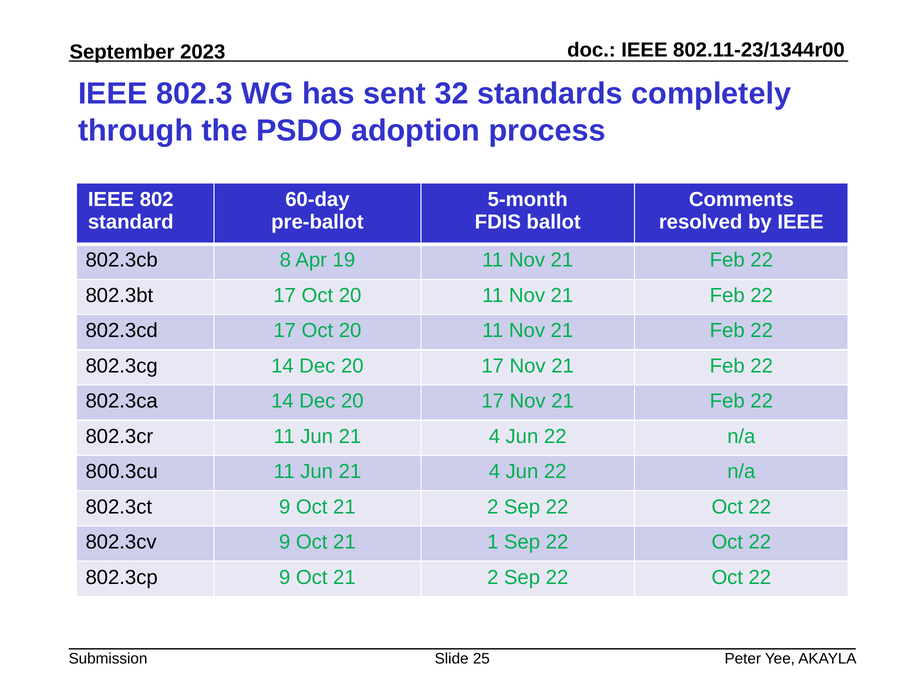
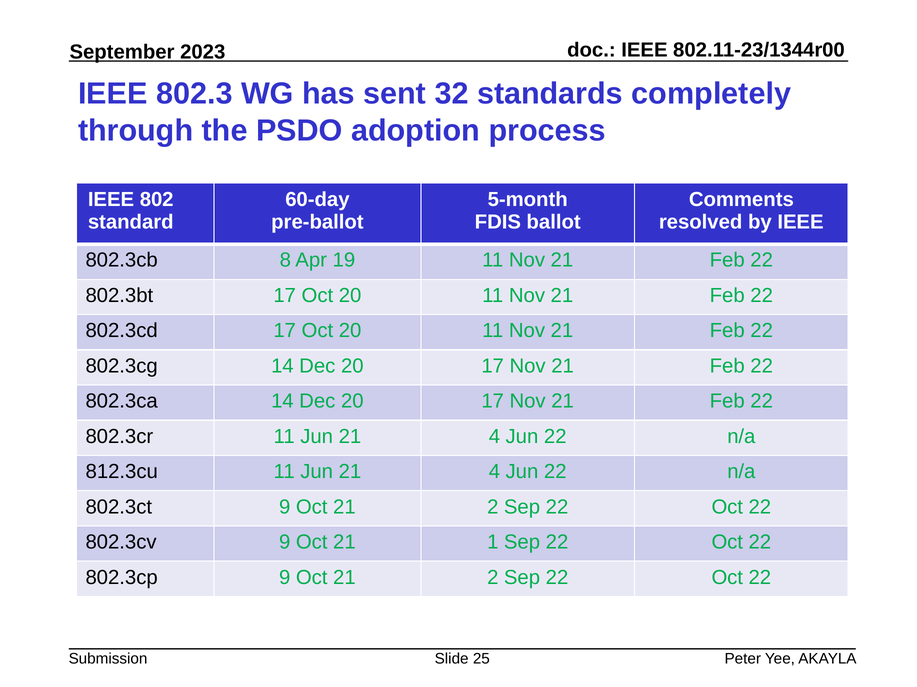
800.3cu: 800.3cu -> 812.3cu (122, 472)
